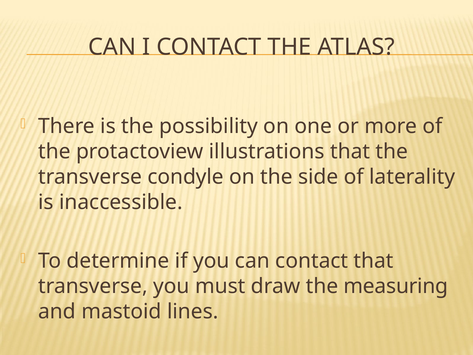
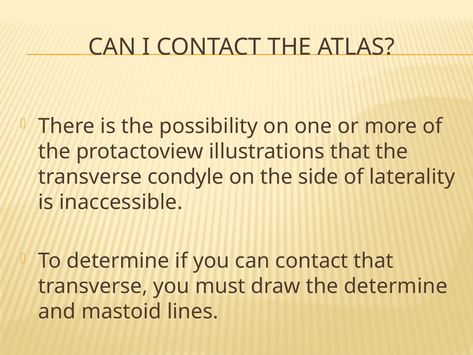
the measuring: measuring -> determine (396, 286)
